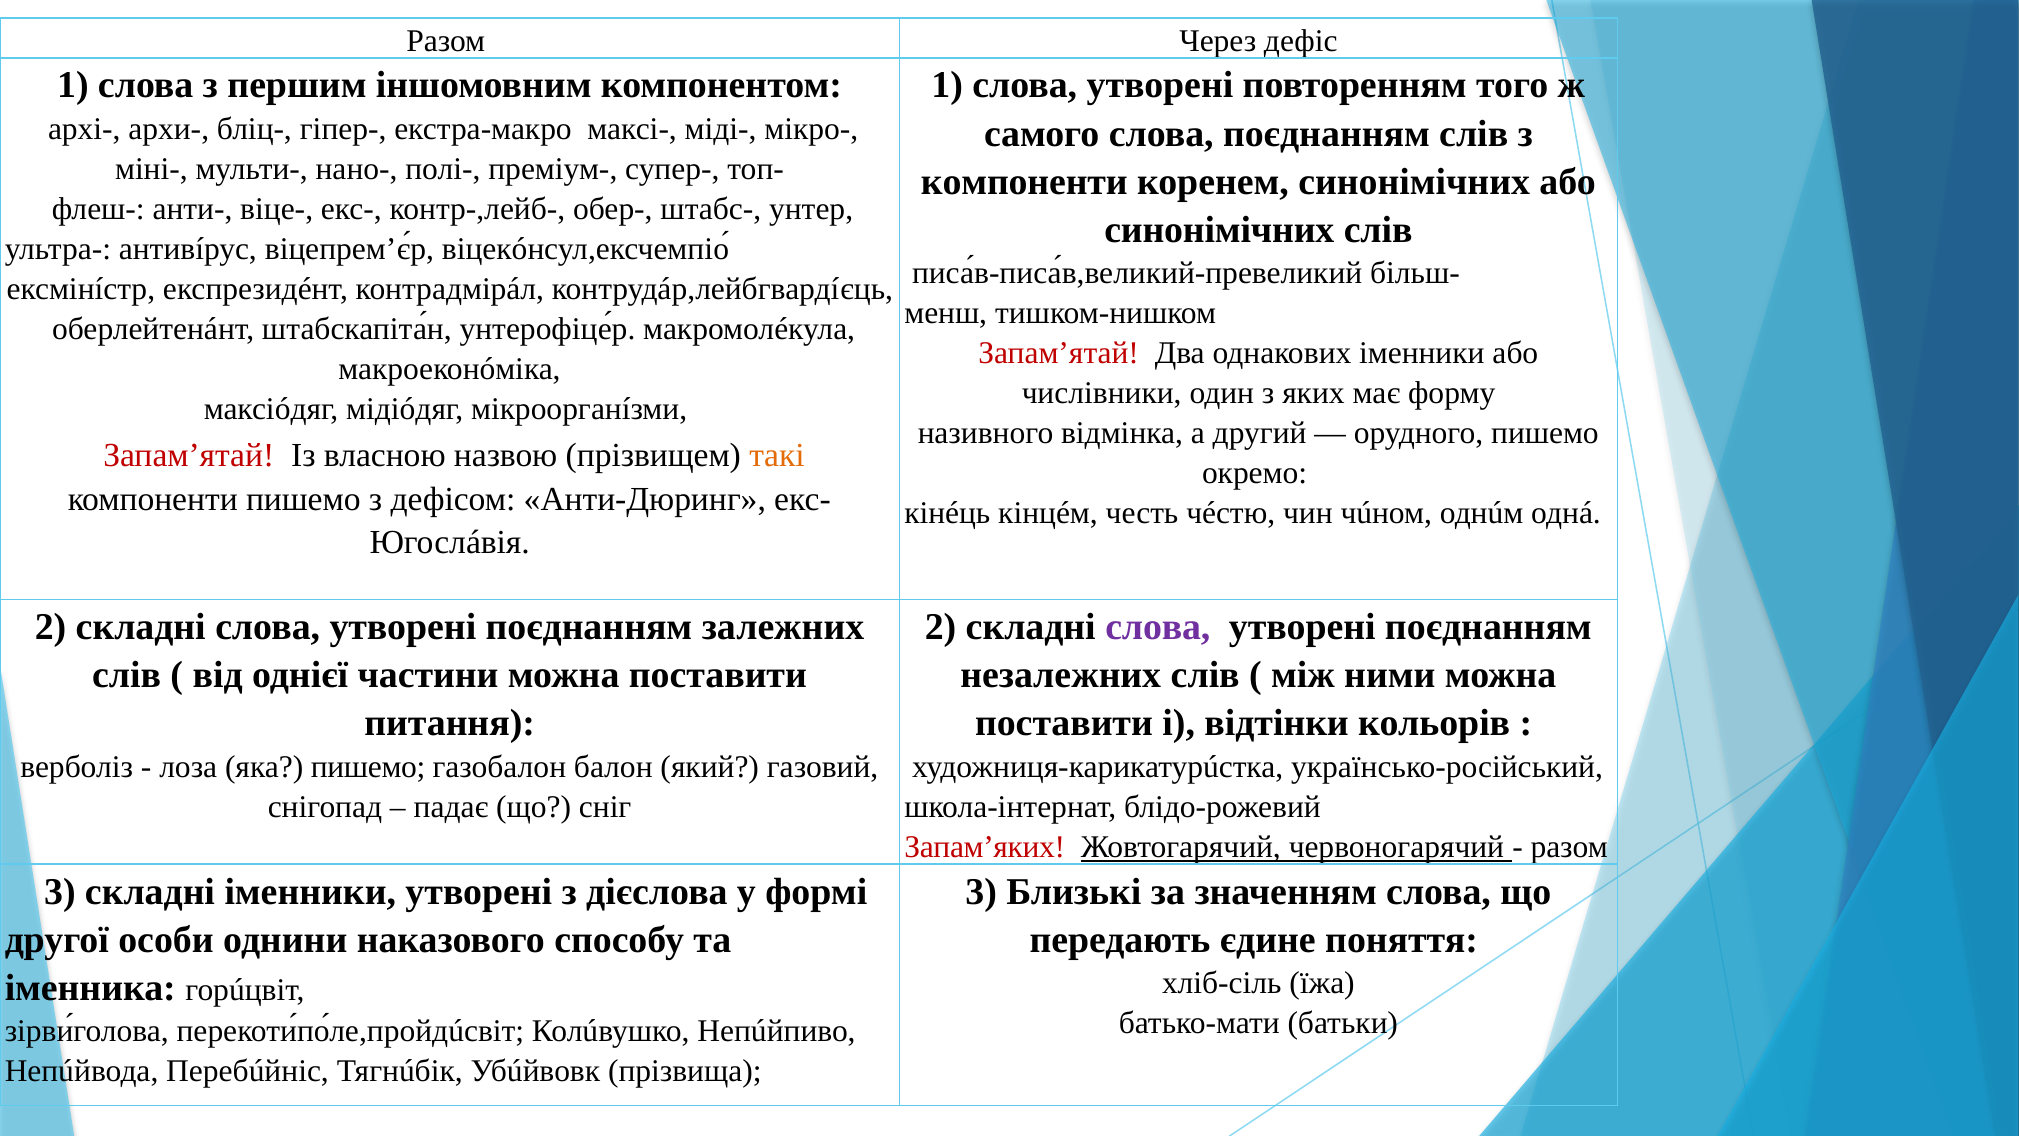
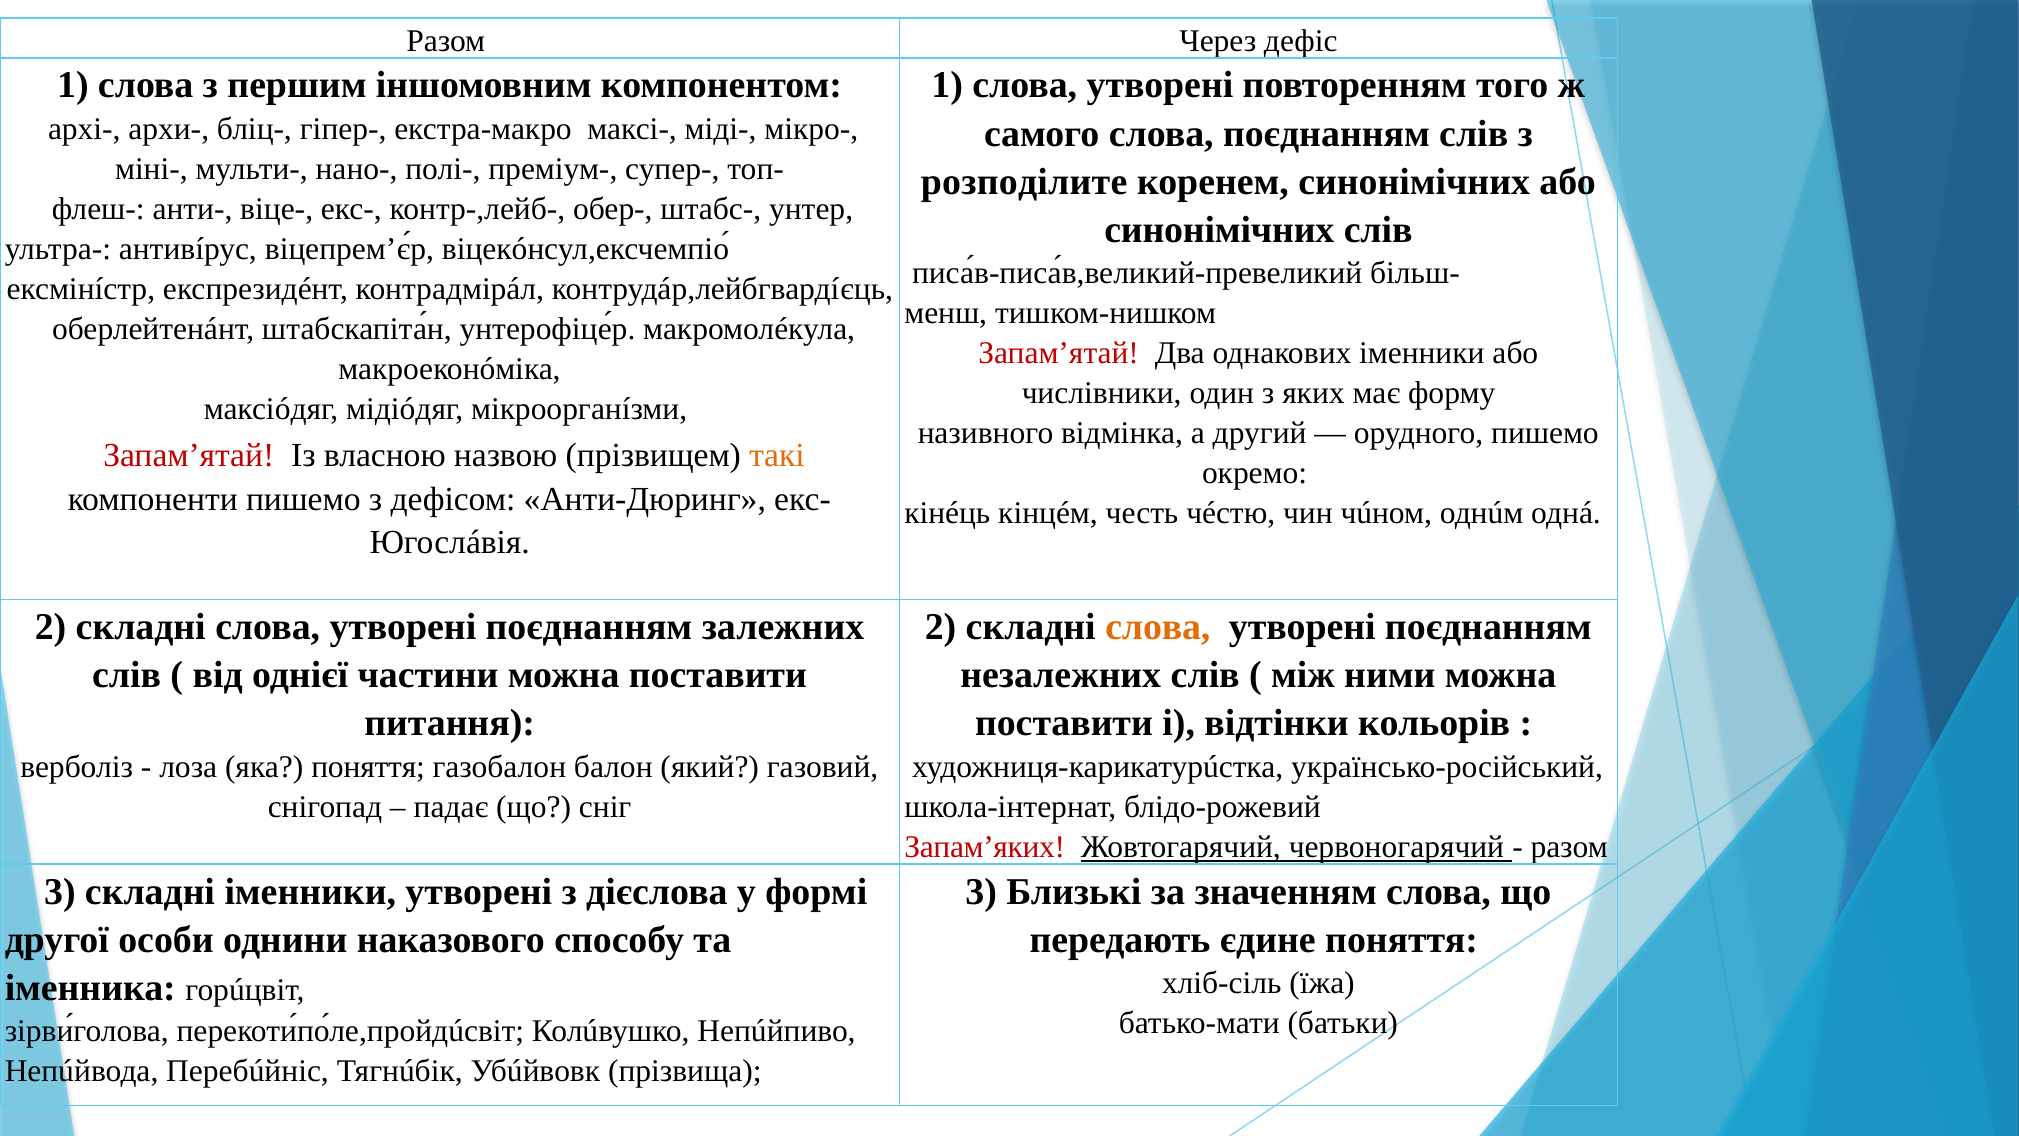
компоненти: компоненти -> розподілите (1024, 182)
слова colour: purple -> orange (1158, 627)
яка пишемо: пишемо -> поняття (368, 767)
